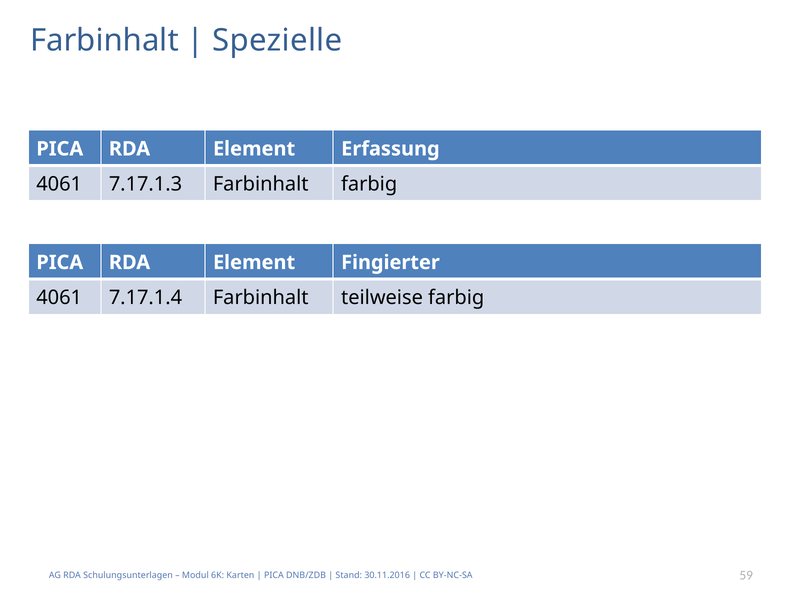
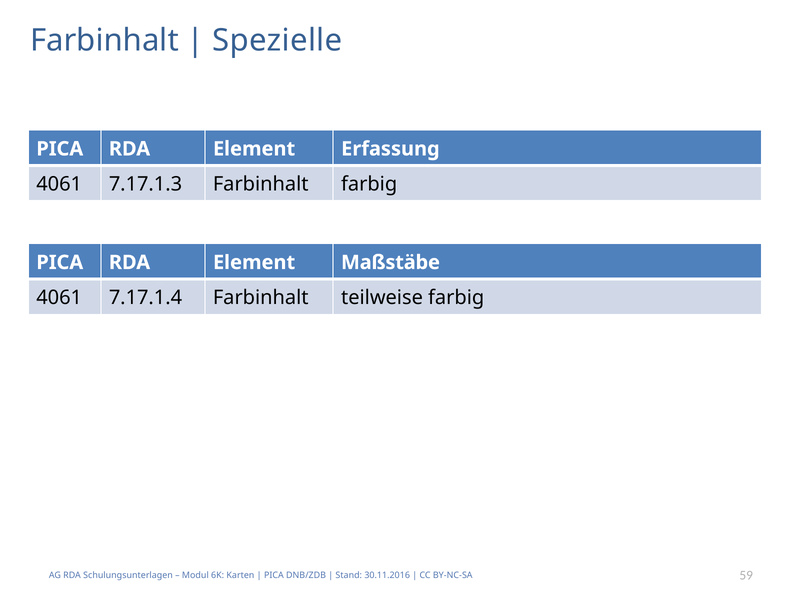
Fingierter: Fingierter -> Maßstäbe (390, 262)
